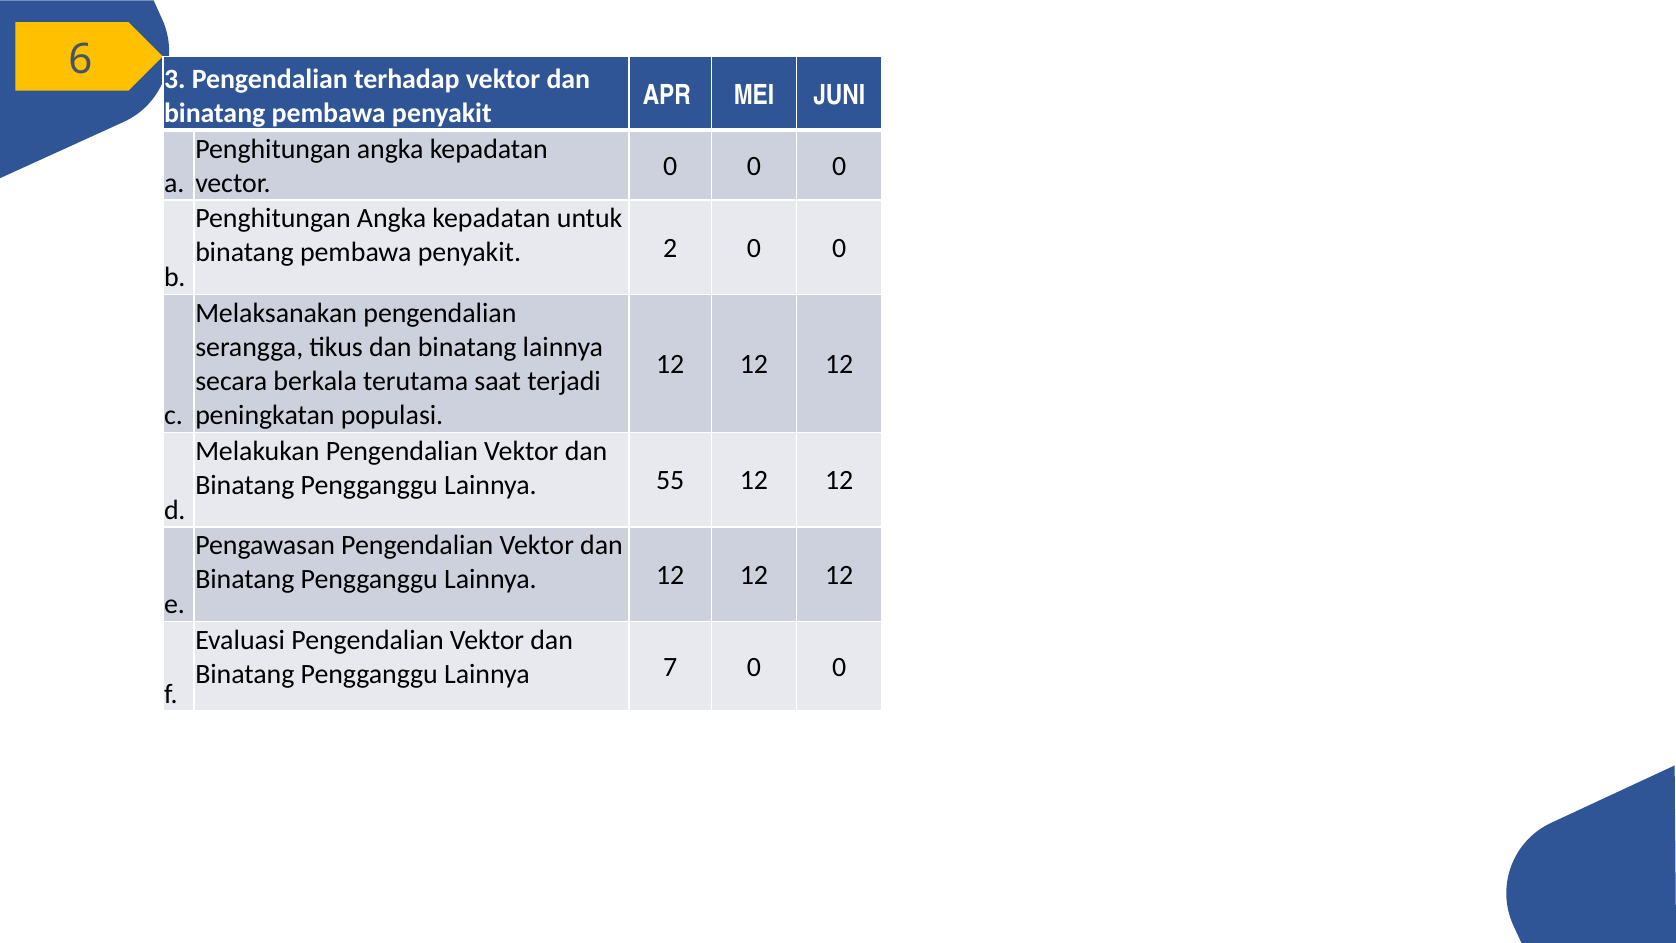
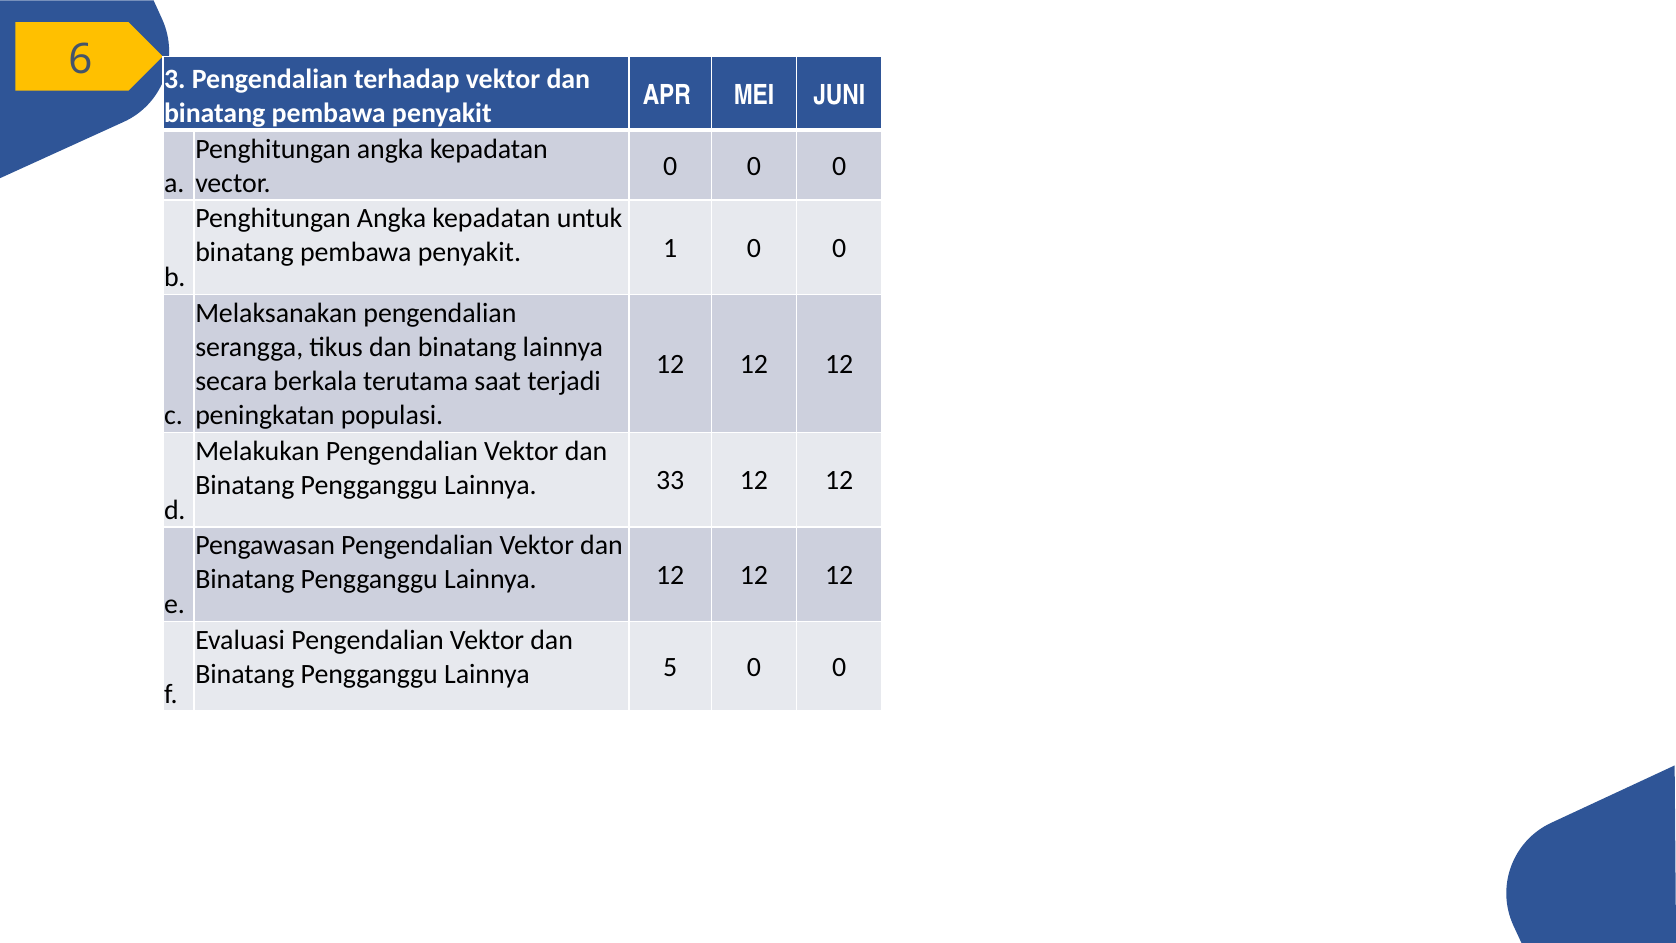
2: 2 -> 1 (670, 248)
55: 55 -> 33 (670, 480)
7: 7 -> 5 (670, 667)
